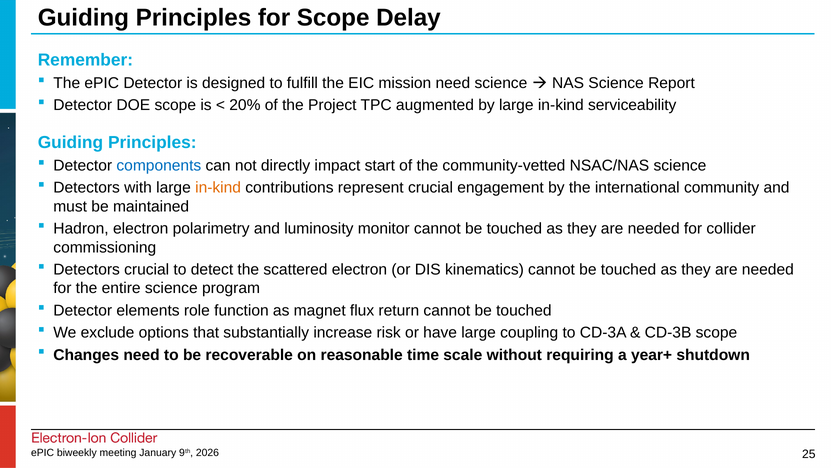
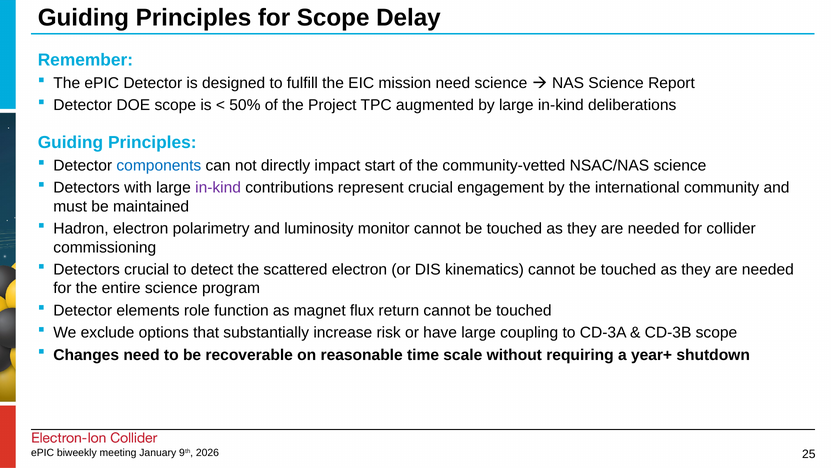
20%: 20% -> 50% (245, 105)
serviceability: serviceability -> deliberations (632, 105)
in-kind colour: orange -> purple (218, 188)
